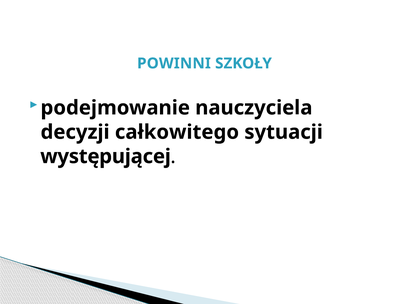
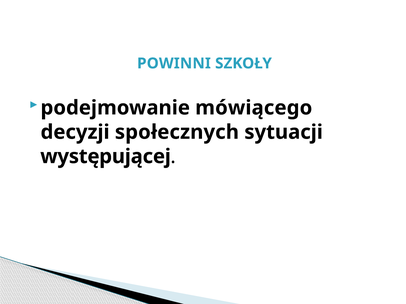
nauczyciela: nauczyciela -> mówiącego (254, 108)
całkowitego: całkowitego -> społecznych (177, 132)
